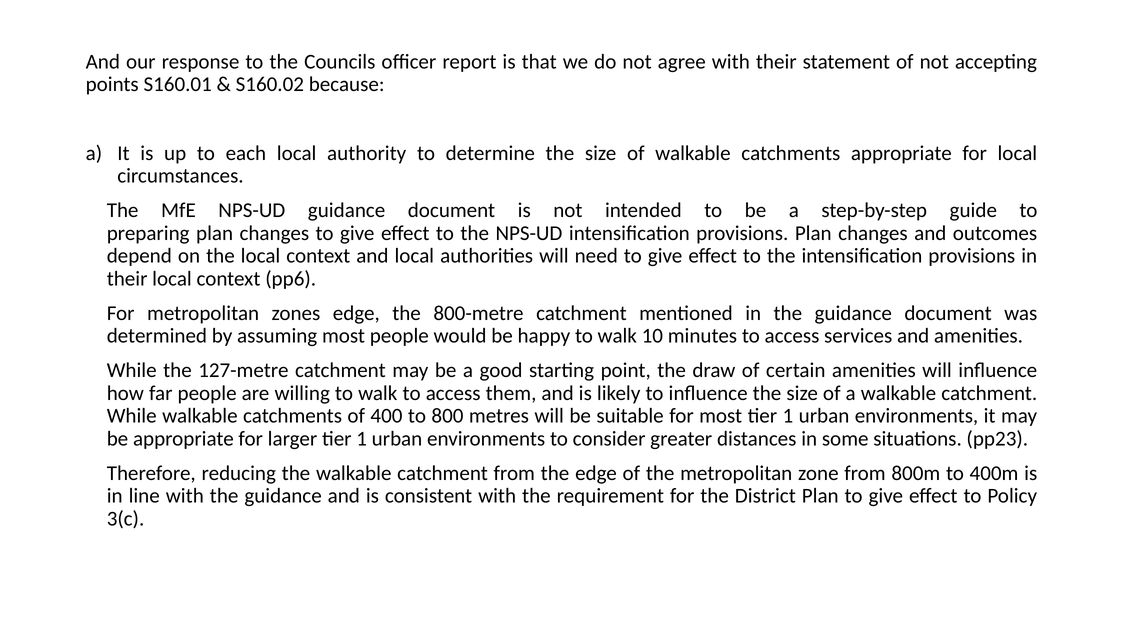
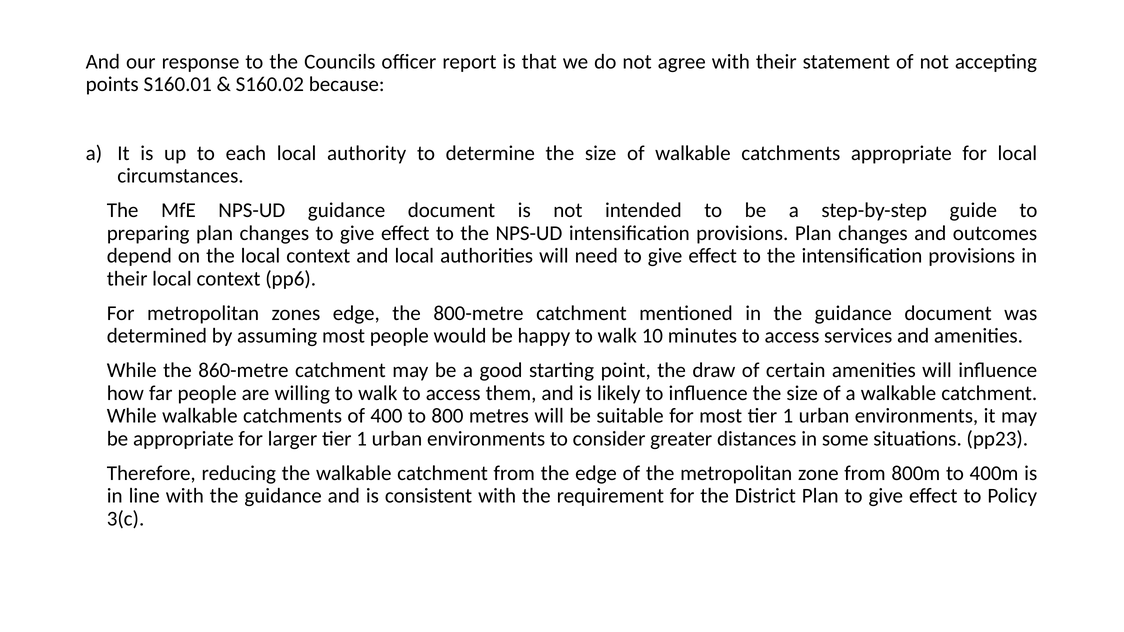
127-metre: 127-metre -> 860-metre (243, 371)
